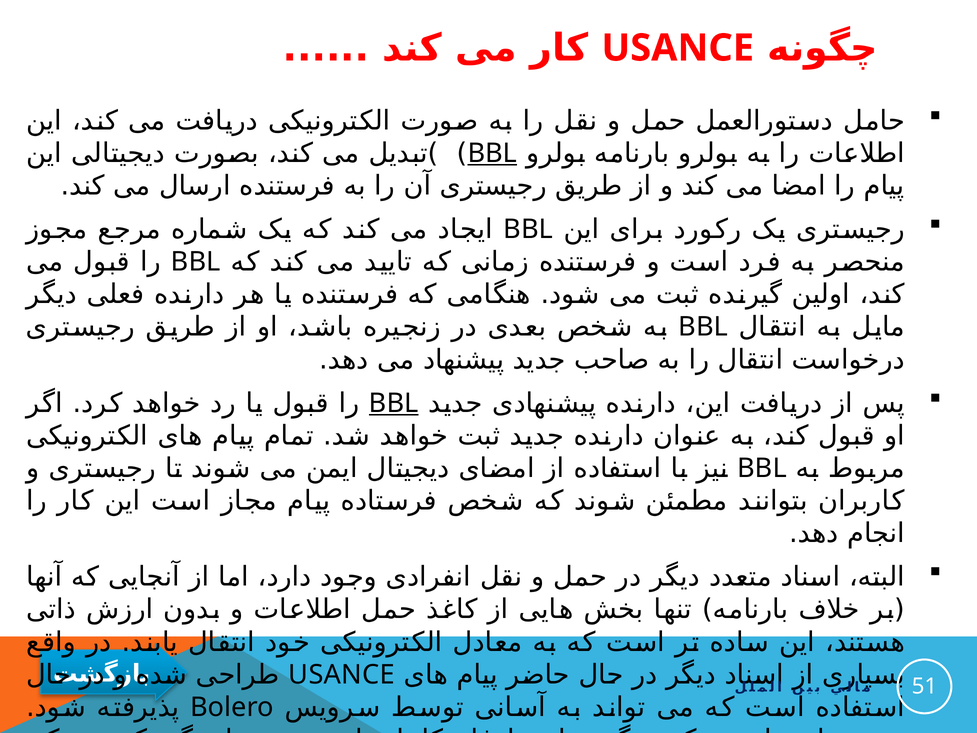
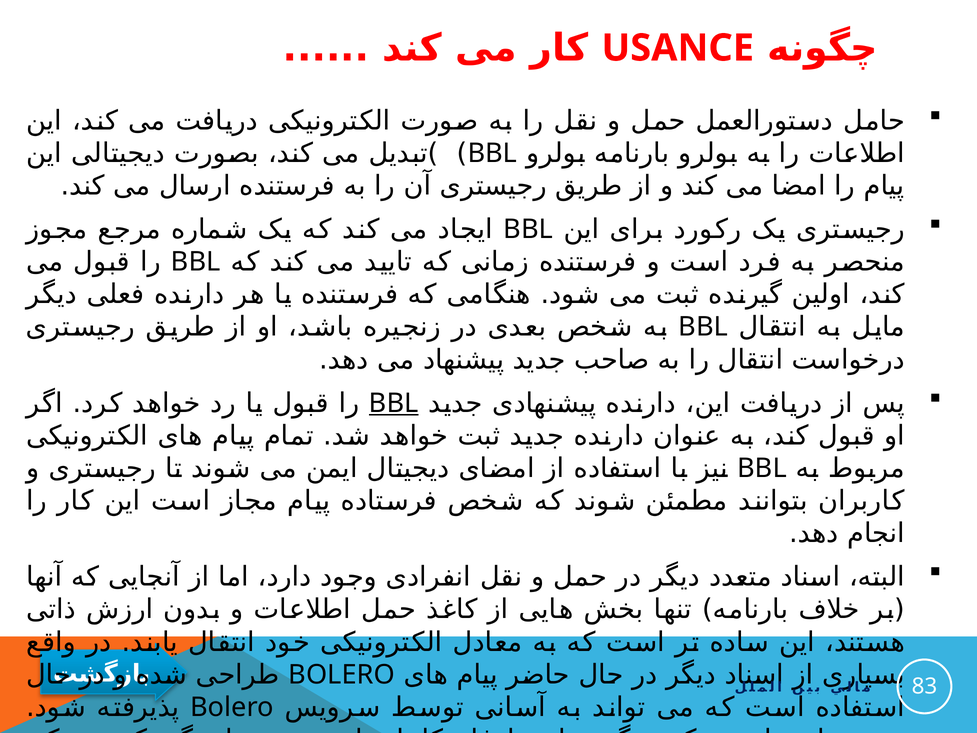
BBL underline: present -> none (492, 153)
USANCE: USANCE -> BOLERO (342, 674)
51: 51 -> 83 (925, 686)
